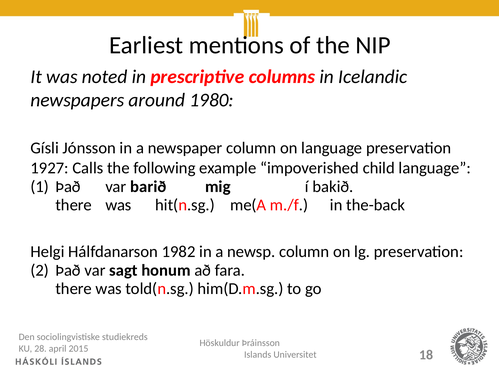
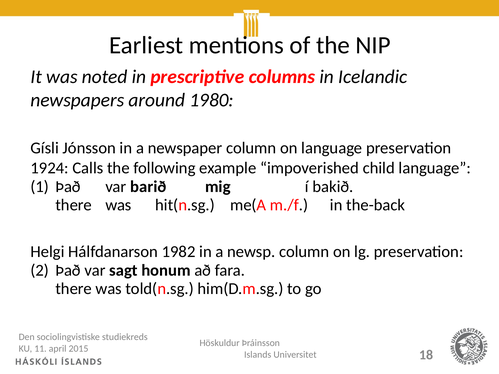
1927: 1927 -> 1924 (50, 168)
28: 28 -> 11 (40, 349)
